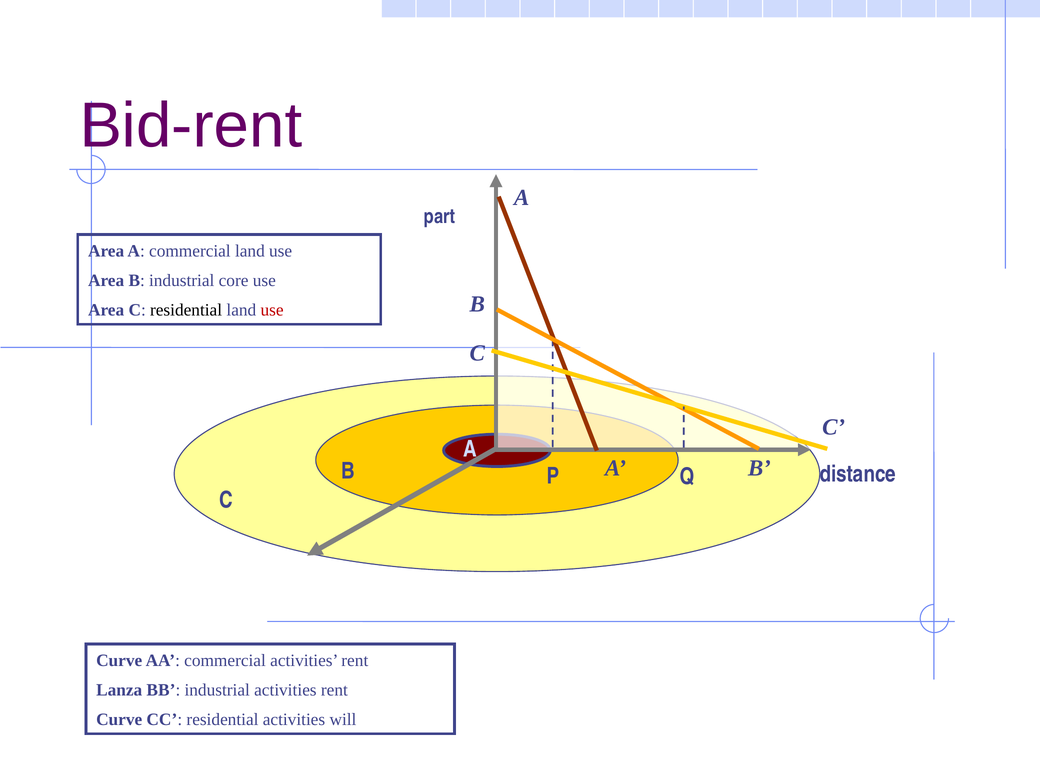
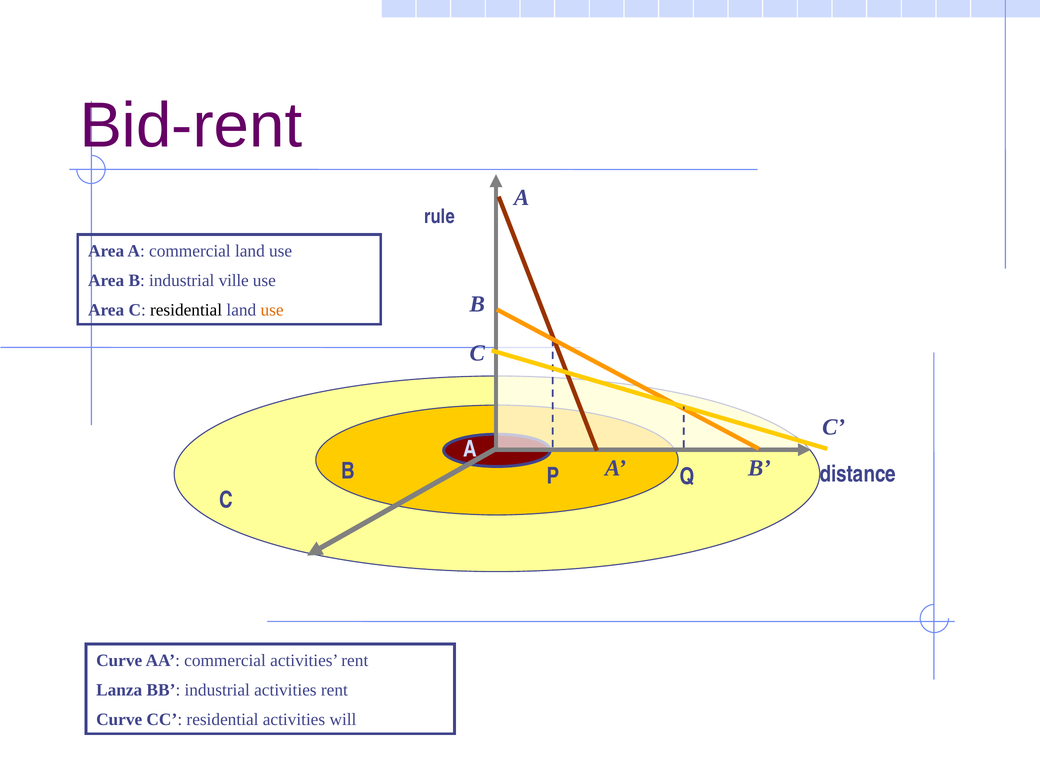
part: part -> rule (440, 217)
core: core -> ville (234, 281)
use colour: red -> orange (272, 310)
